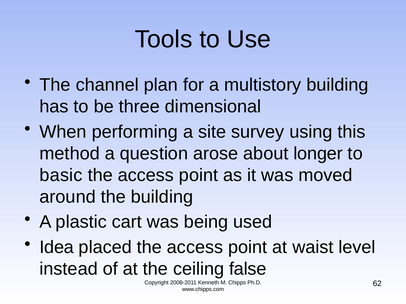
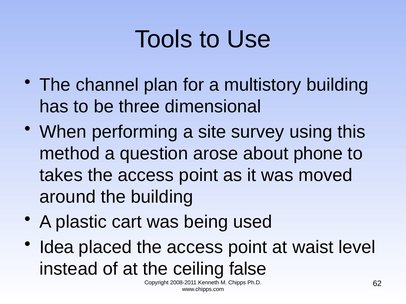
longer: longer -> phone (318, 154)
basic: basic -> takes (61, 175)
